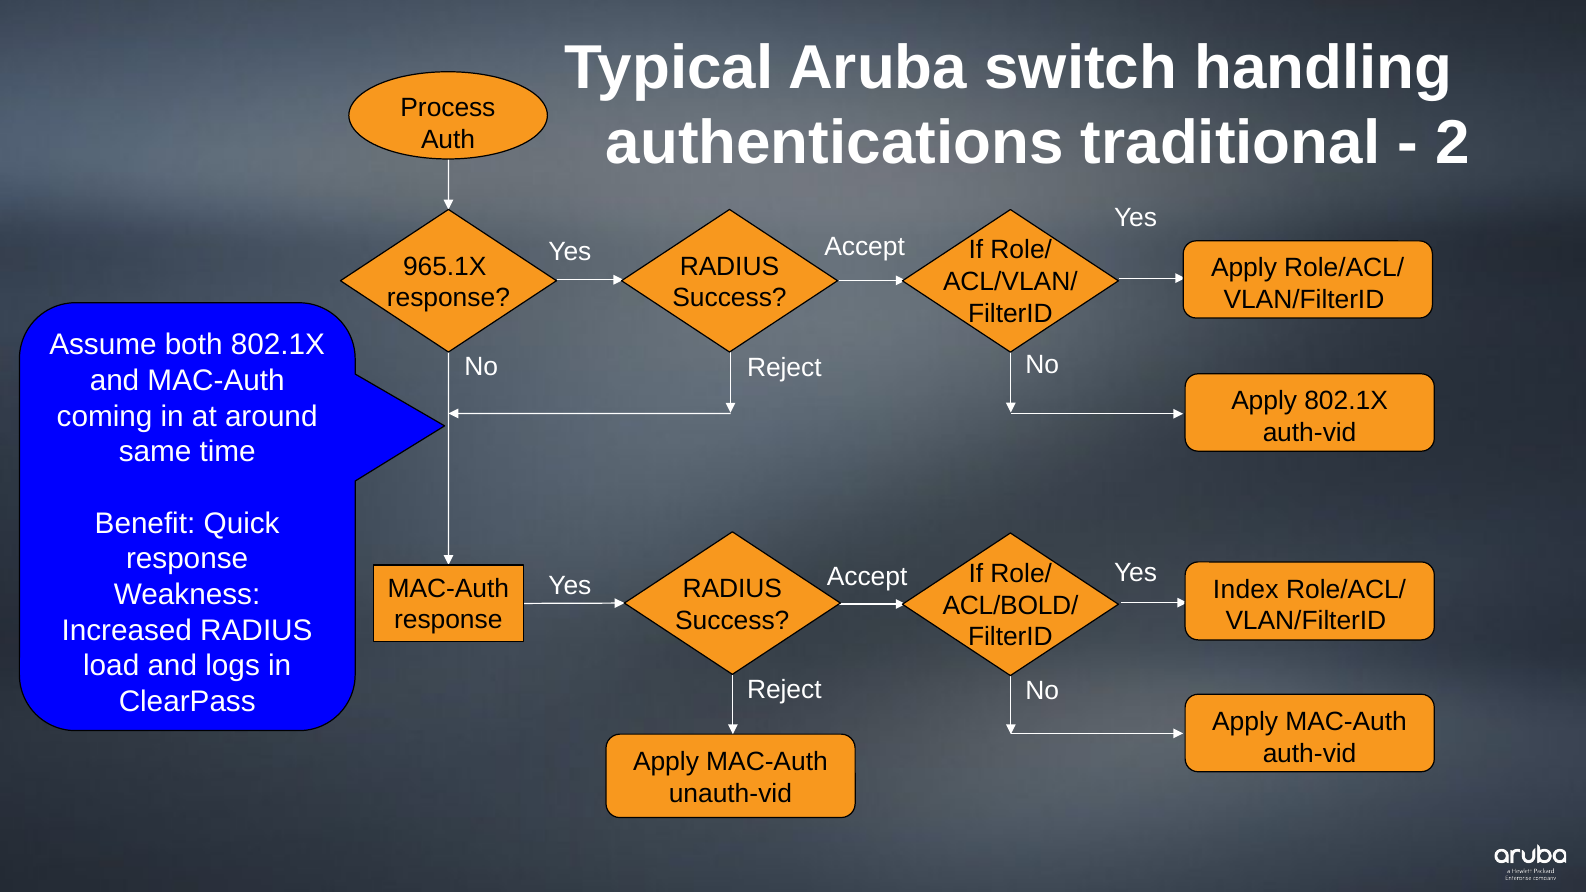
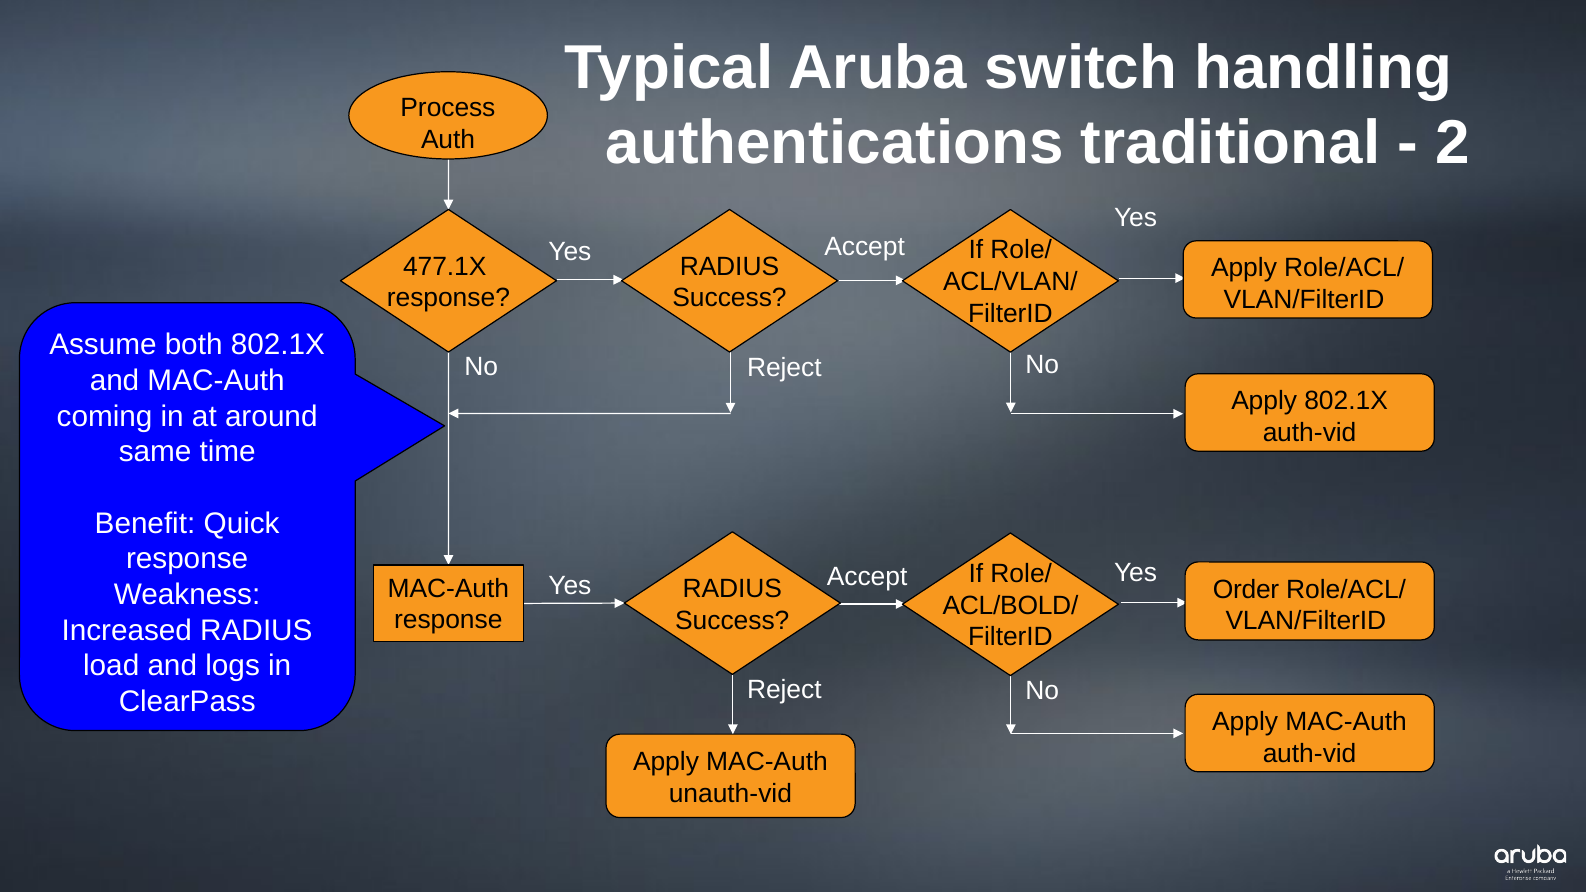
965.1X: 965.1X -> 477.1X (445, 266)
Index: Index -> Order (1246, 589)
